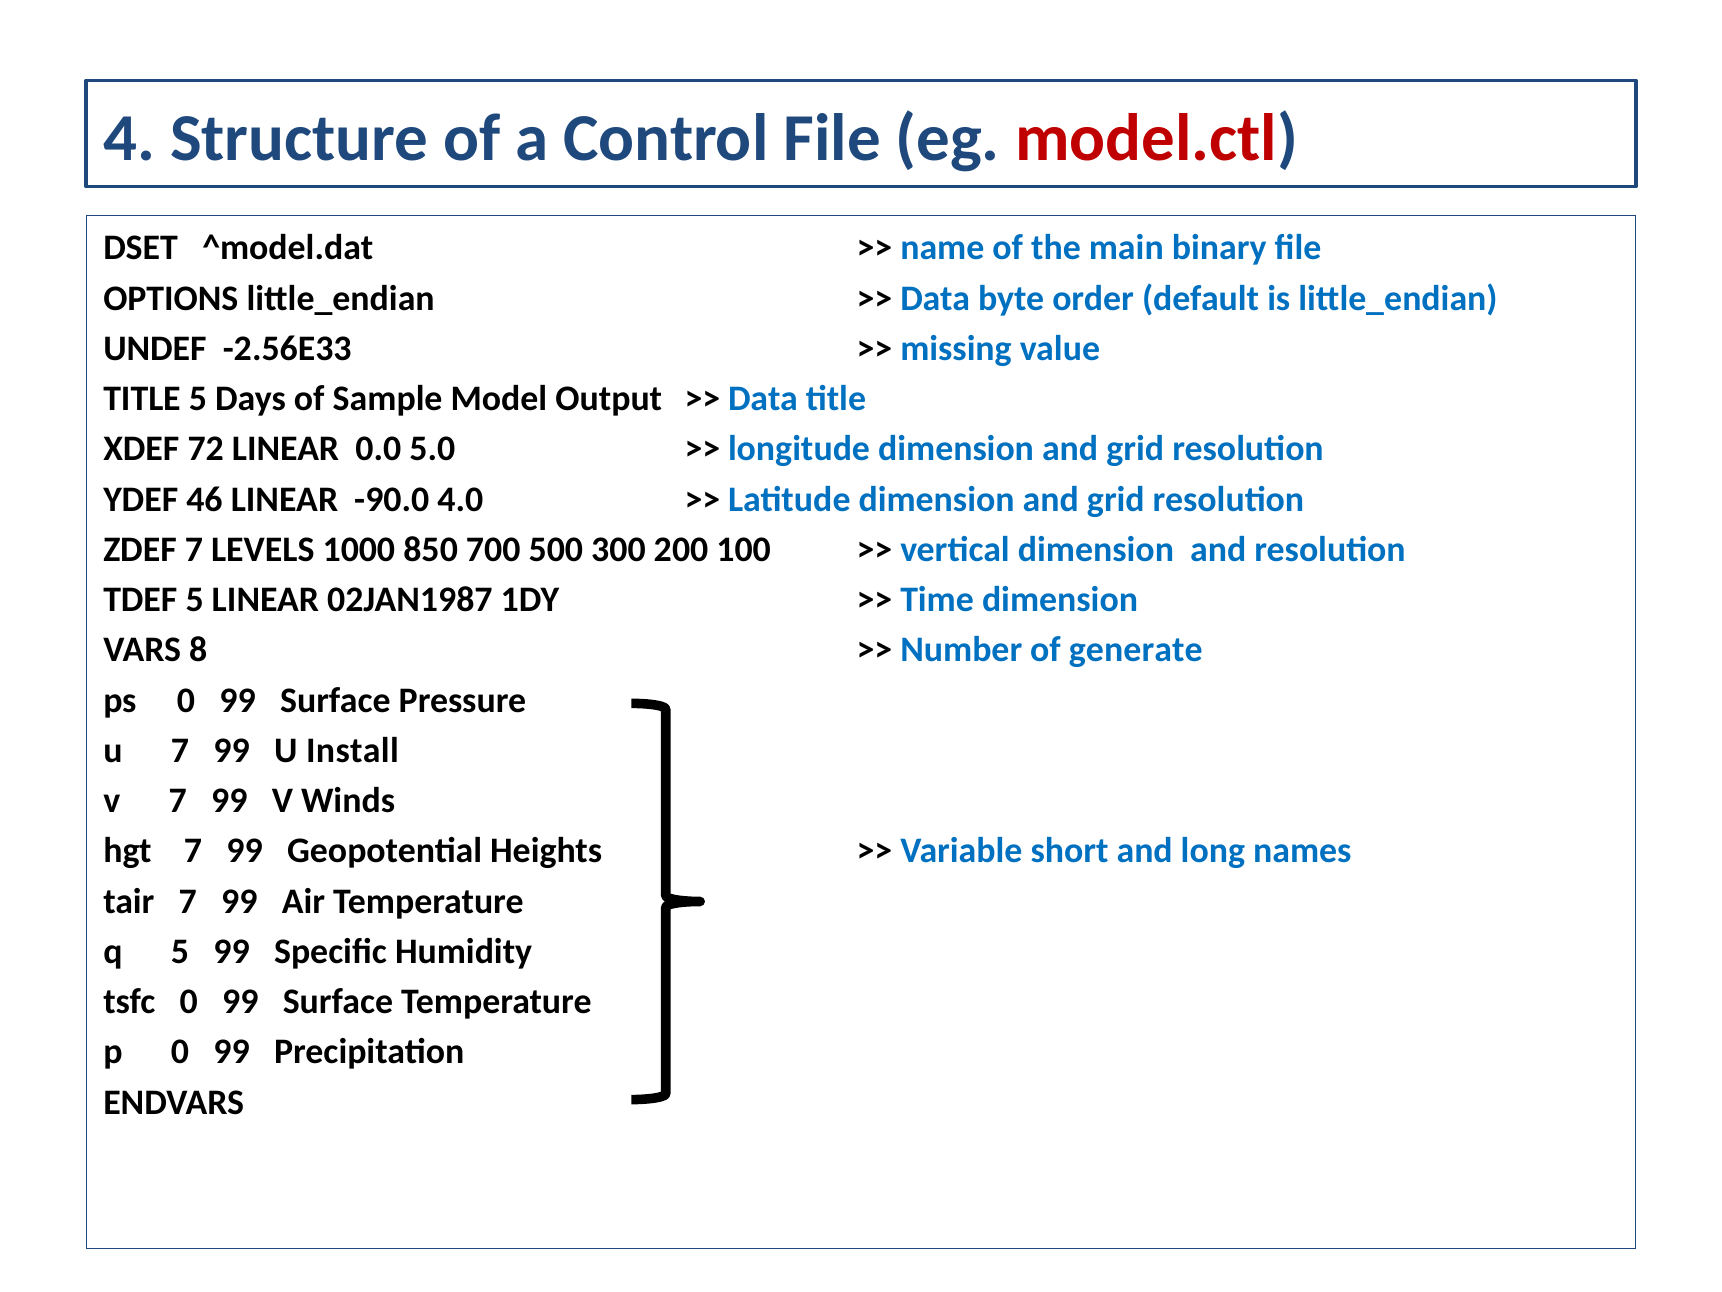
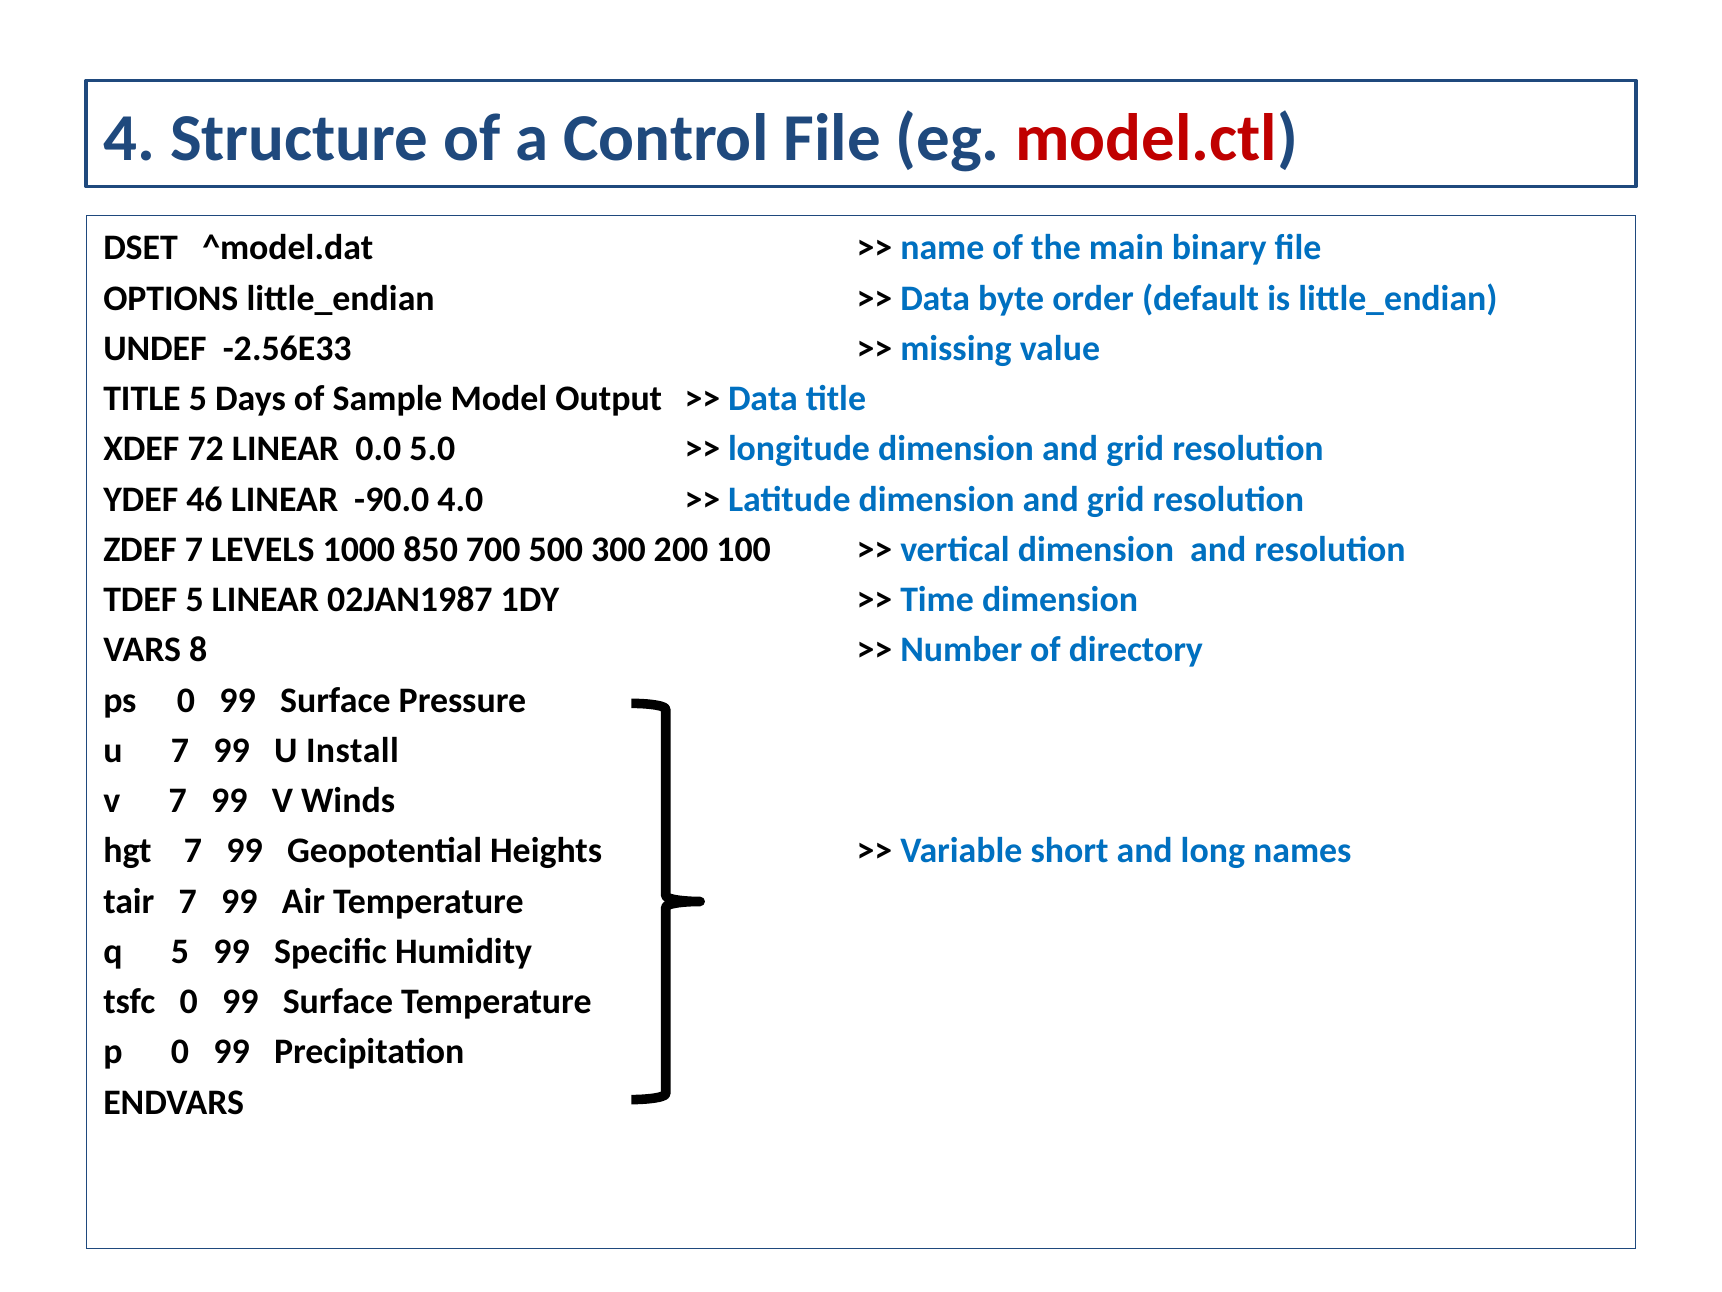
generate: generate -> directory (1136, 650)
